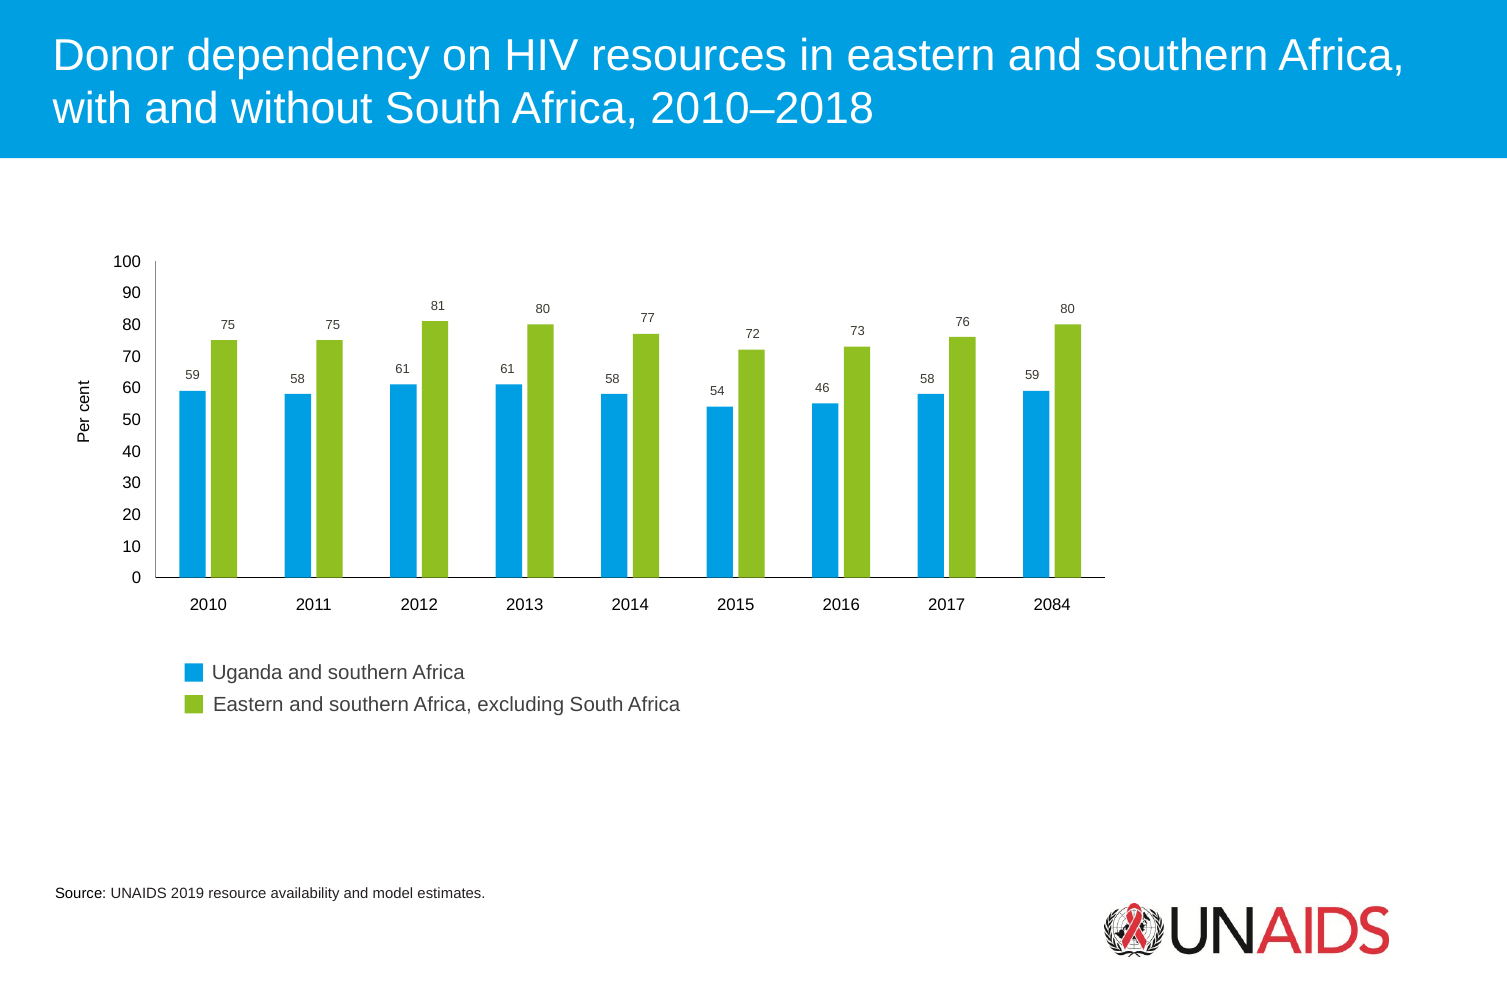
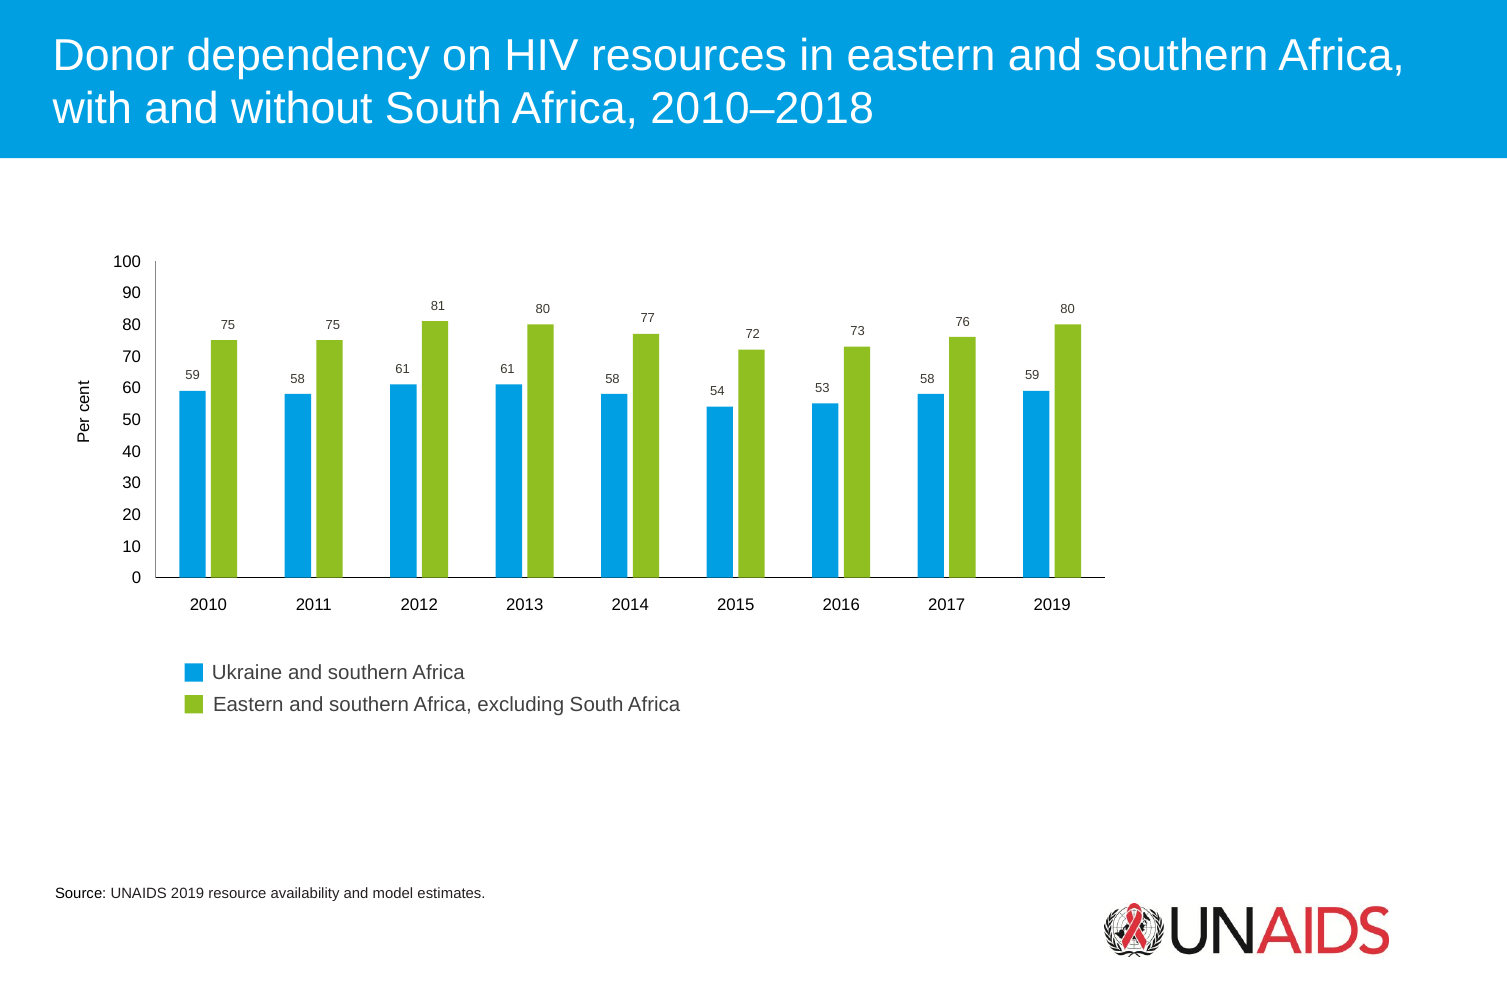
46: 46 -> 53 (822, 388)
2017 2084: 2084 -> 2019 (1052, 604)
Uganda: Uganda -> Ukraine (247, 673)
